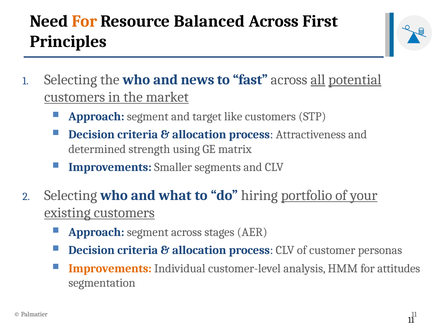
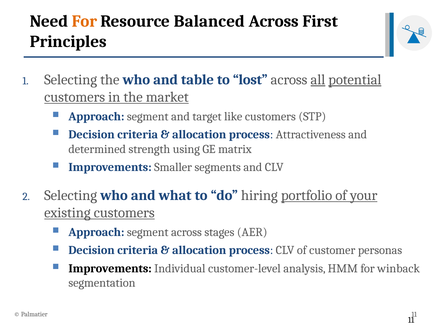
news: news -> table (197, 80)
fast: fast -> lost (250, 80)
Improvements colour: orange -> black (110, 269)
attitudes: attitudes -> winback (399, 269)
